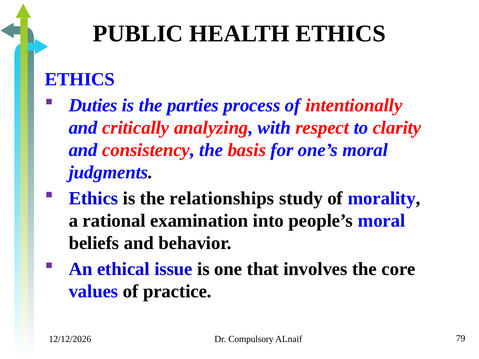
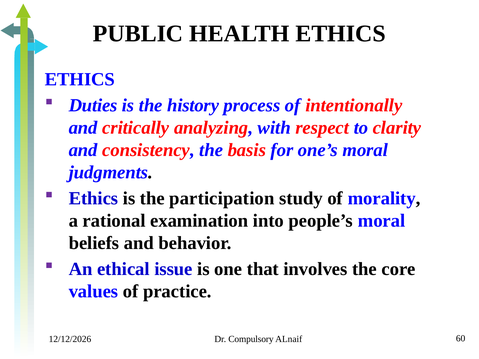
parties: parties -> history (193, 106)
relationships: relationships -> participation (222, 199)
79: 79 -> 60 (461, 339)
